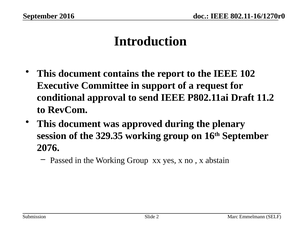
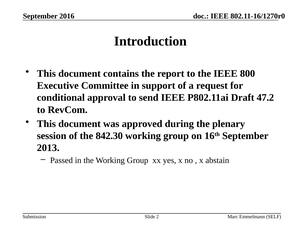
102: 102 -> 800 (248, 73)
11.2: 11.2 -> 47.2 (265, 98)
329.35: 329.35 -> 842.30 (109, 136)
2076: 2076 -> 2013 (48, 148)
